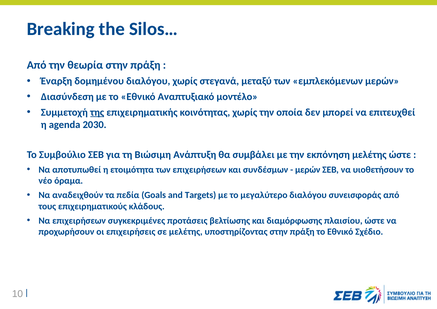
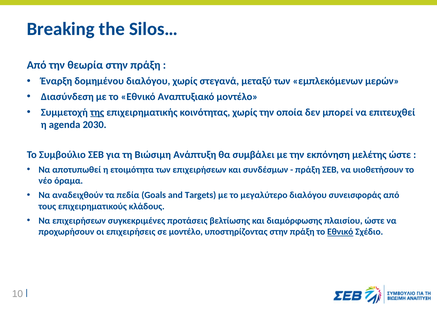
μερών: μερών -> πράξη (308, 170)
σε μελέτης: μελέτης -> μοντέλο (186, 232)
Εθνικό underline: none -> present (340, 232)
